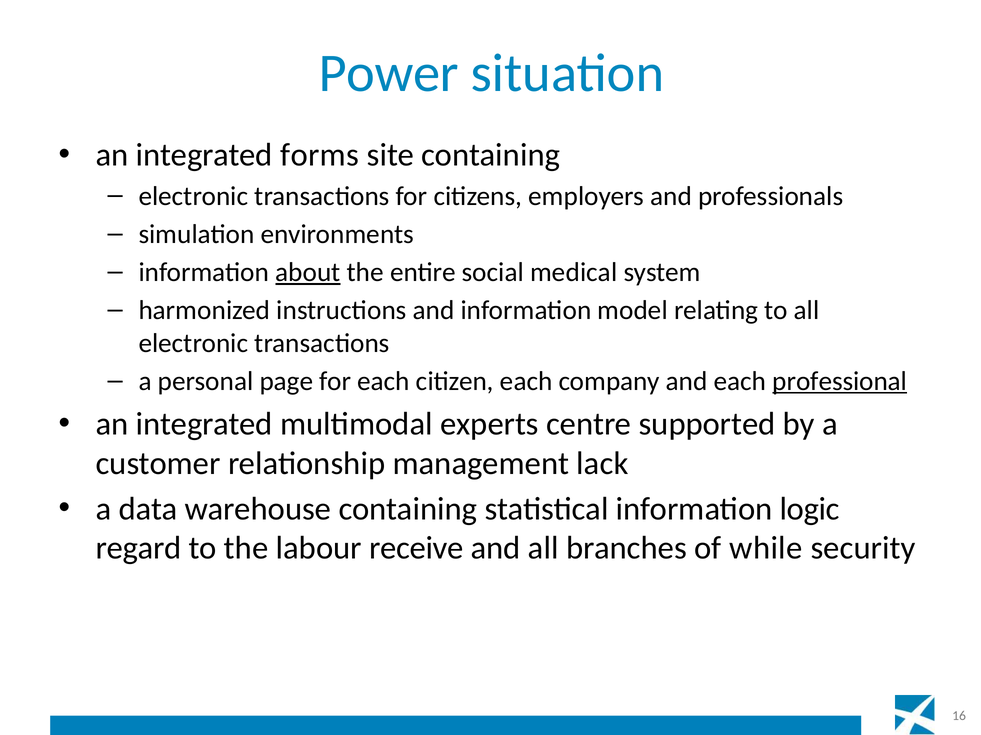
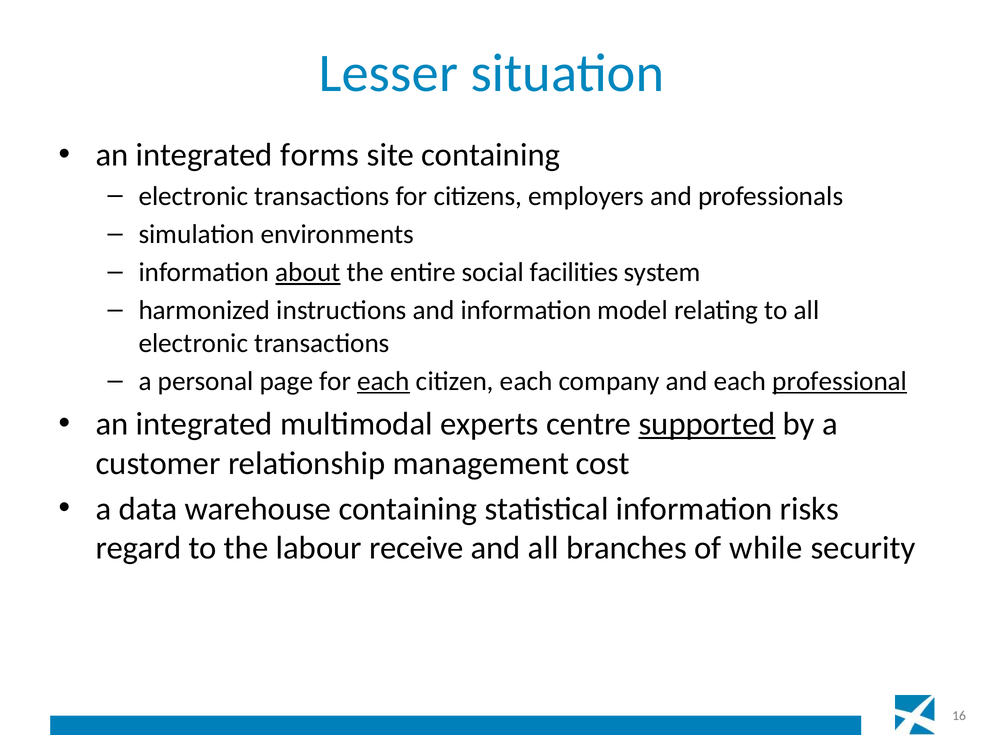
Power: Power -> Lesser (388, 73)
medical: medical -> facilities (574, 273)
each underline: none -> present (383, 382)
supported underline: none -> present (707, 424)
lack: lack -> cost (603, 464)
logic: logic -> risks (809, 509)
